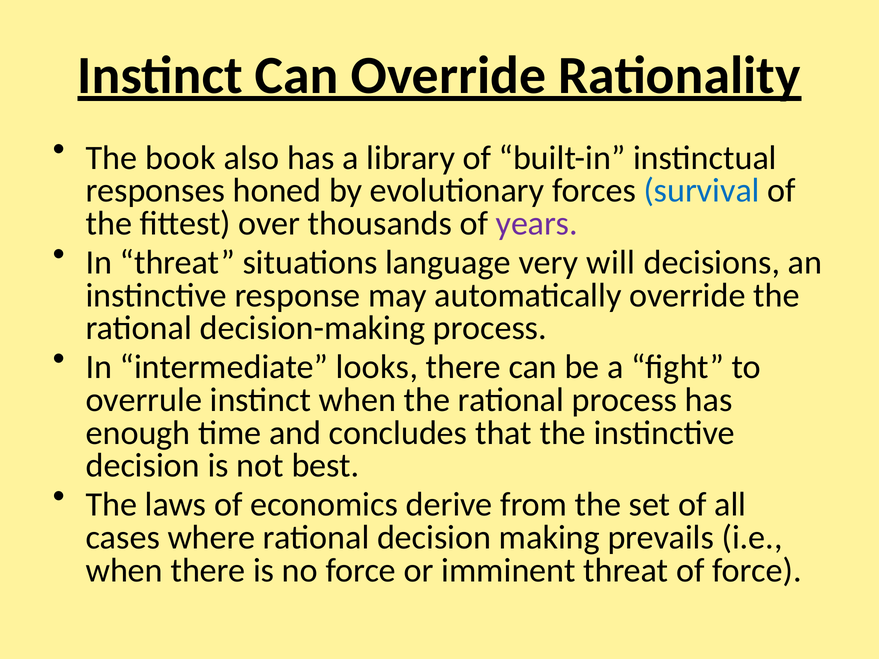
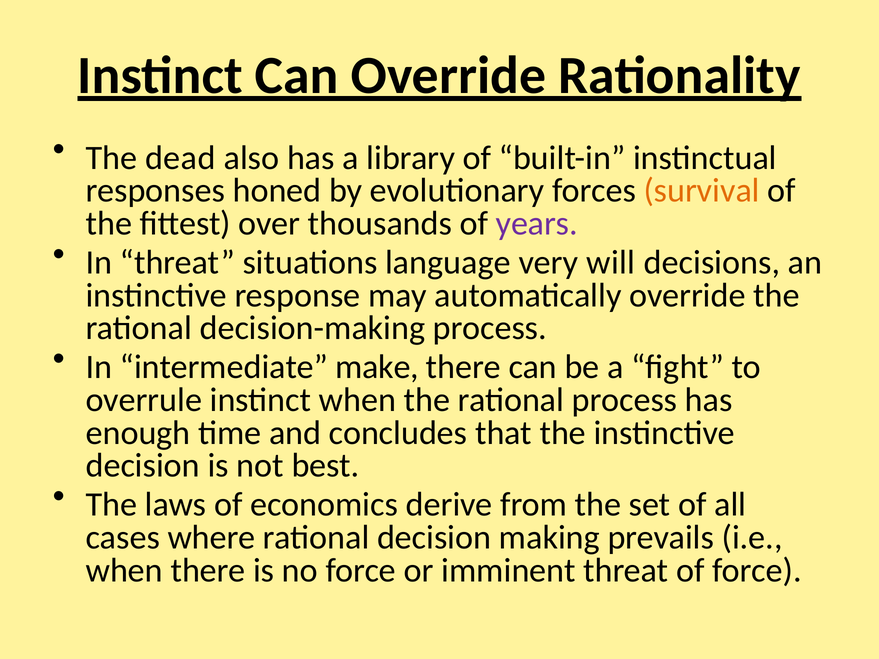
book: book -> dead (180, 158)
survival colour: blue -> orange (702, 191)
looks: looks -> make (377, 367)
